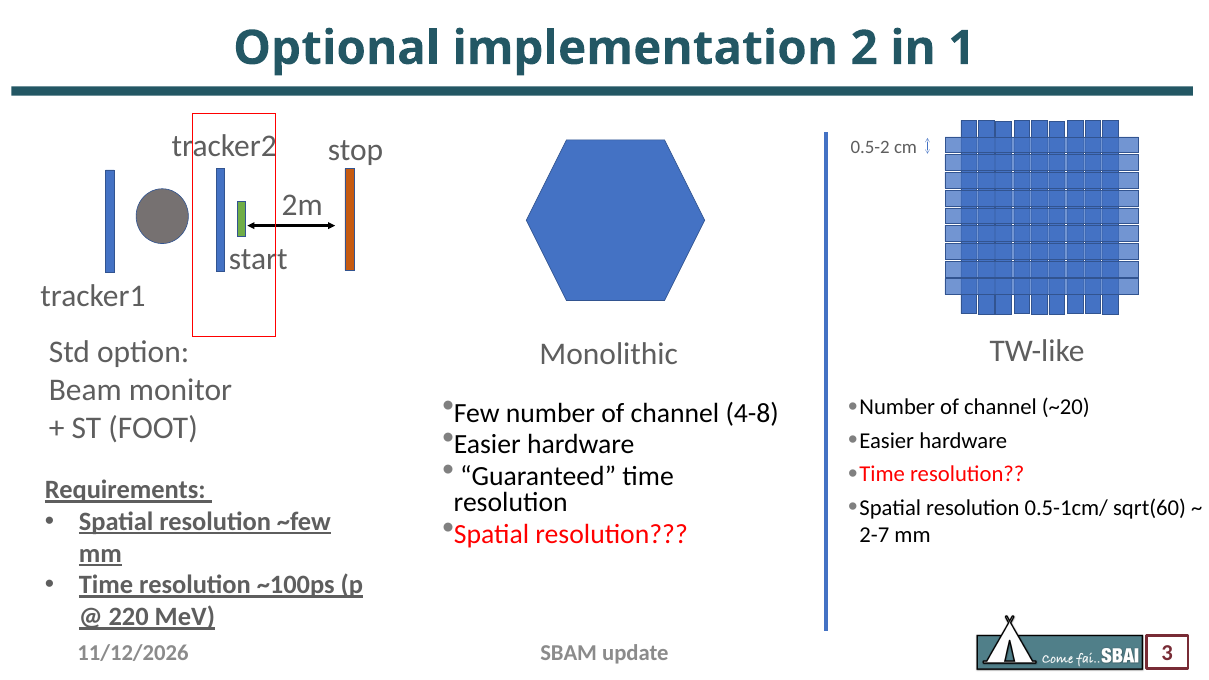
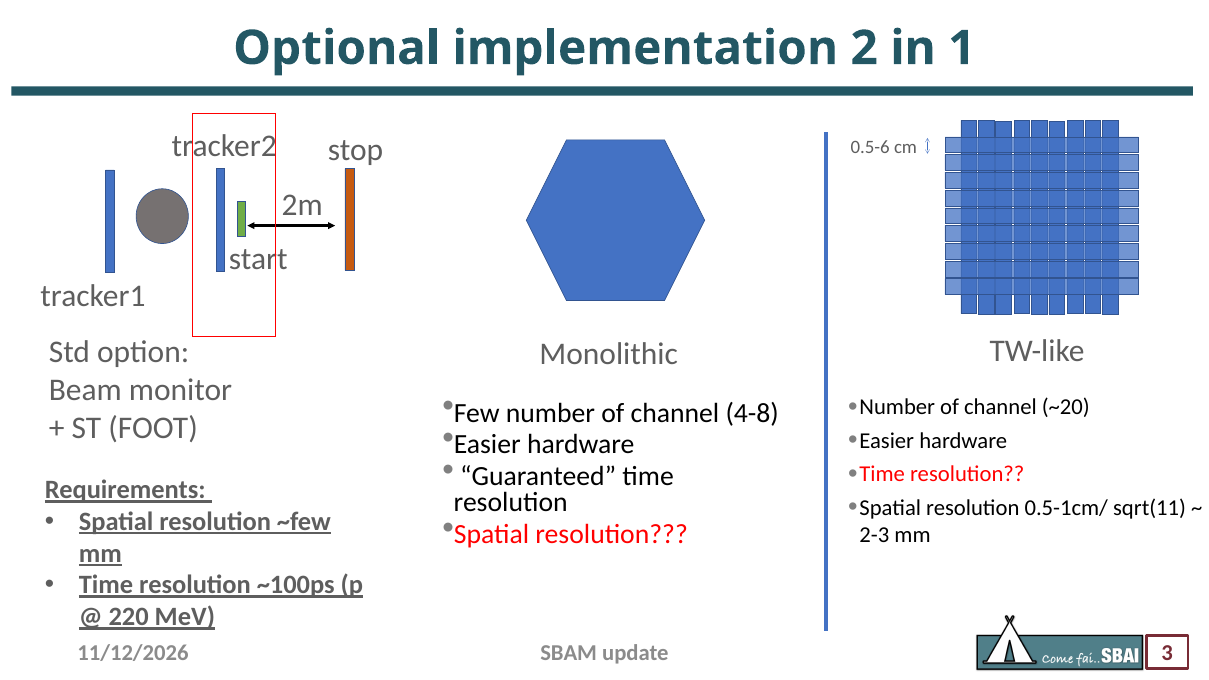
0.5-2: 0.5-2 -> 0.5-6 (870, 147)
sqrt(60: sqrt(60 -> sqrt(11 (1150, 508)
2-7: 2-7 -> 2-3 (874, 535)
